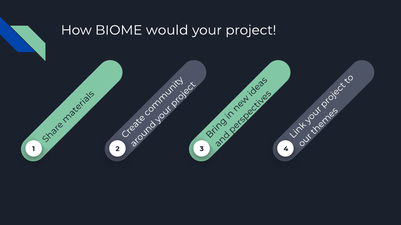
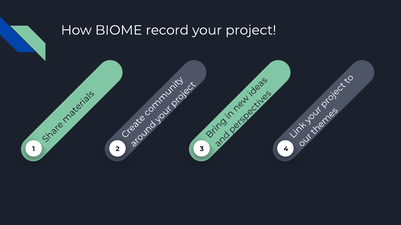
would: would -> record (167, 30)
